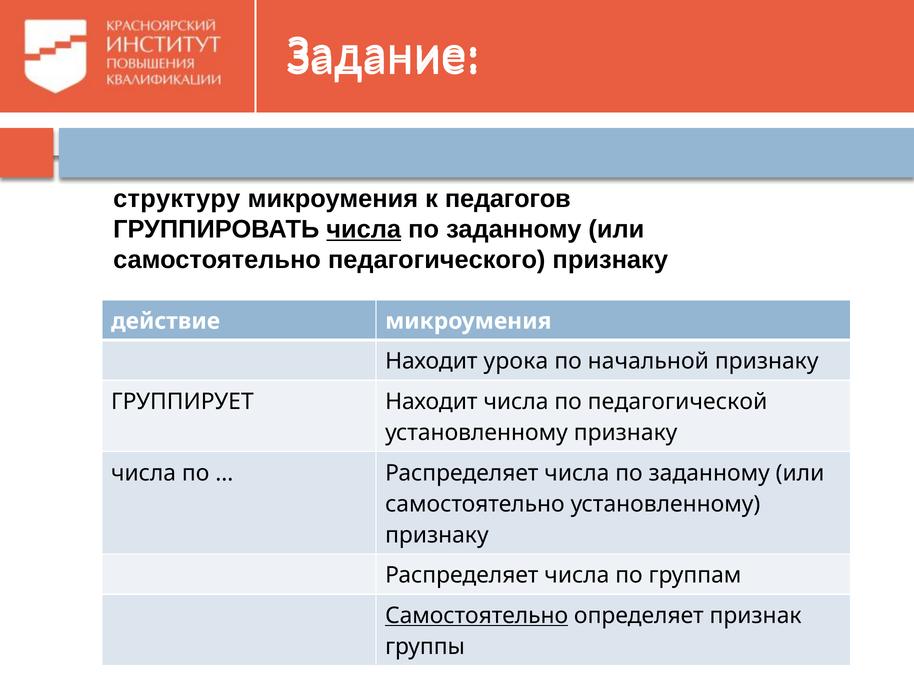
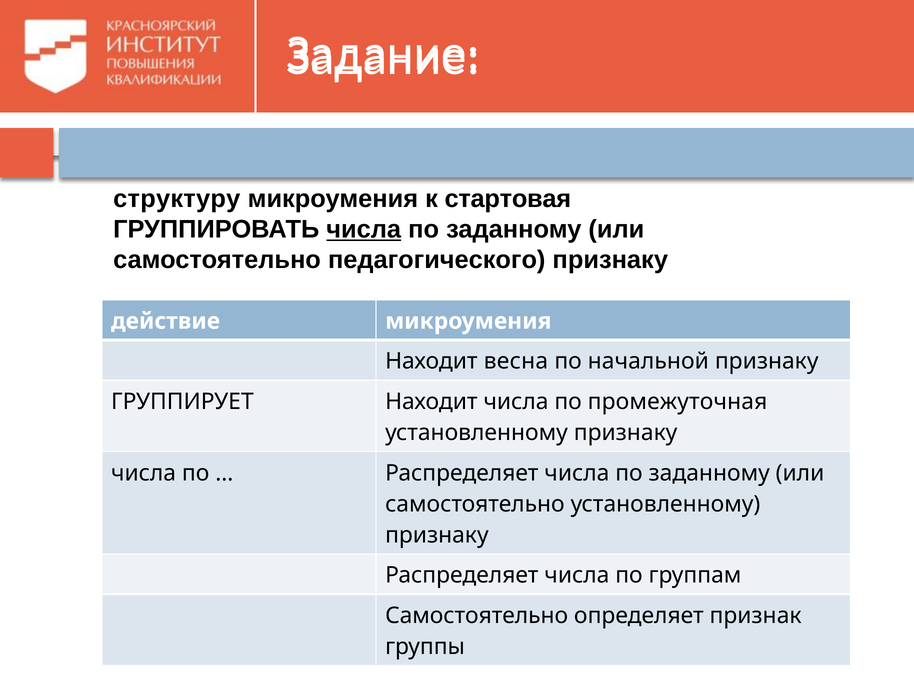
педагогов: педагогов -> стартовая (508, 199)
урока: урока -> весна (516, 361)
педагогической: педагогической -> промежуточная (678, 401)
Самостоятельно underline: present -> none (477, 615)
